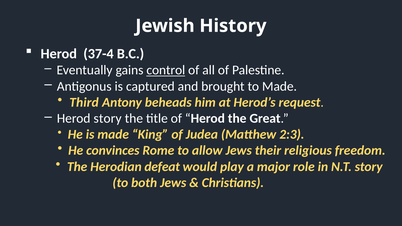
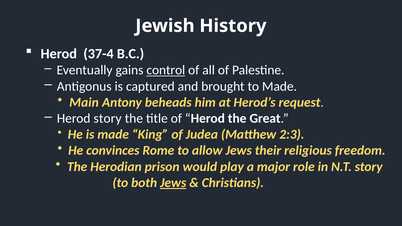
Third: Third -> Main (84, 102)
defeat: defeat -> prison (162, 167)
Jews underline: none -> present (173, 183)
